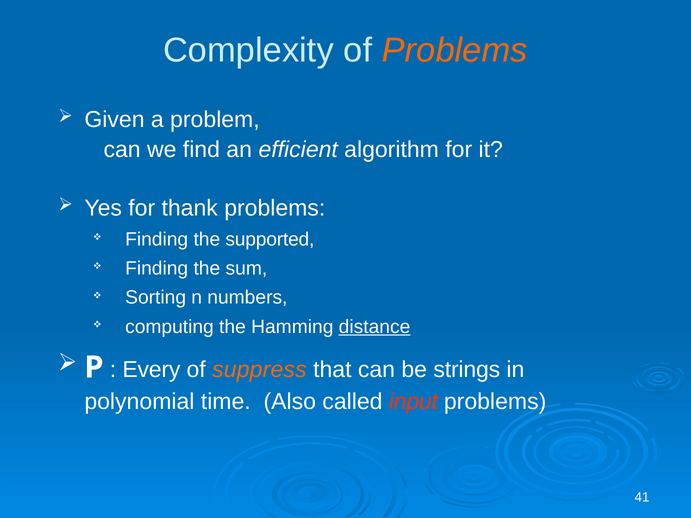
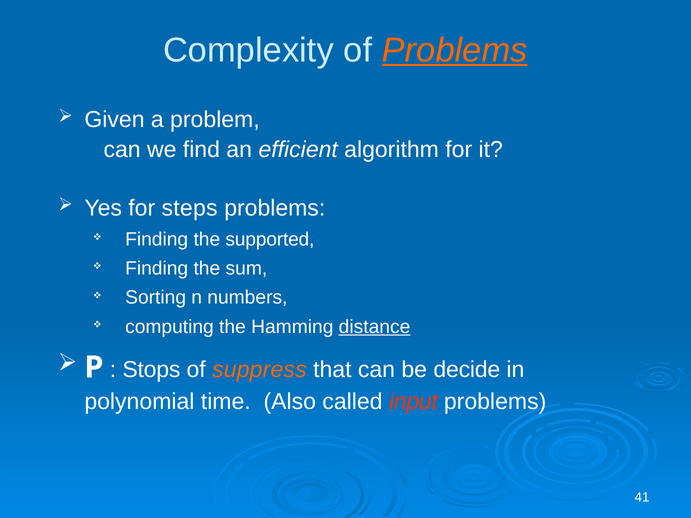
Problems underline: none -> present (455, 50)
thank: thank -> steps (190, 208)
Every: Every -> Stops (151, 370)
strings: strings -> decide (467, 370)
